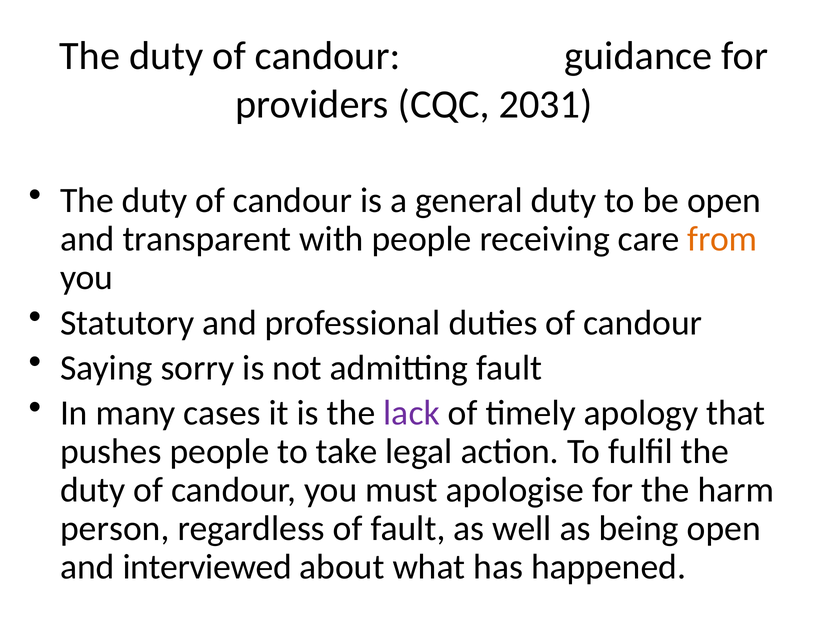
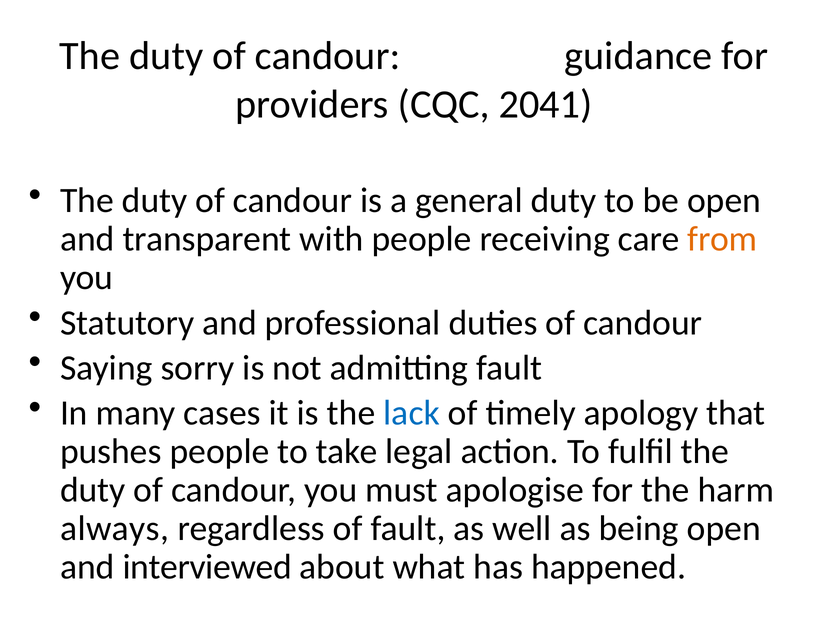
2031: 2031 -> 2041 (546, 104)
lack colour: purple -> blue (412, 413)
person: person -> always (115, 529)
